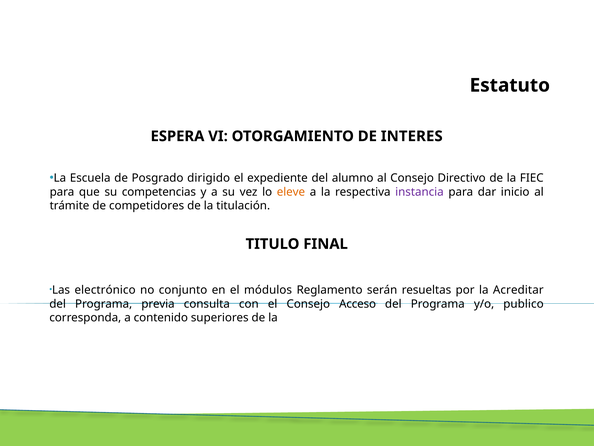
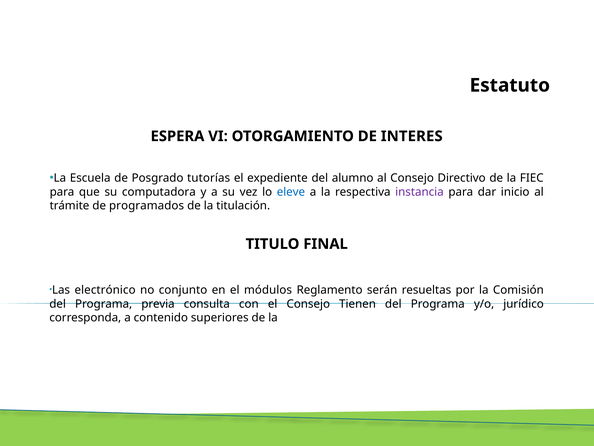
dirigido: dirigido -> tutorías (209, 178)
competencias: competencias -> computadora (159, 192)
eleve colour: orange -> blue (291, 192)
competidores: competidores -> programados (147, 206)
Acreditar: Acreditar -> Comisión (518, 290)
Acceso: Acceso -> Tienen (358, 304)
publico: publico -> jurídico (524, 304)
